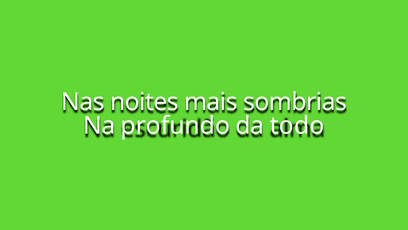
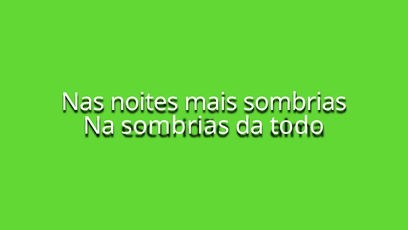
Na profundo: profundo -> sombrias (175, 126)
